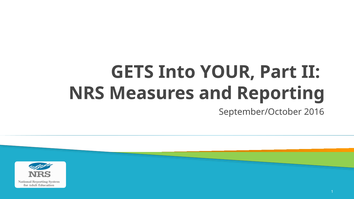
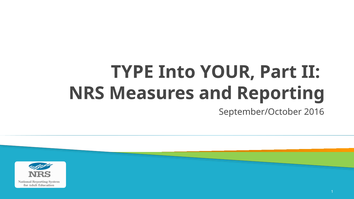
GETS: GETS -> TYPE (132, 72)
